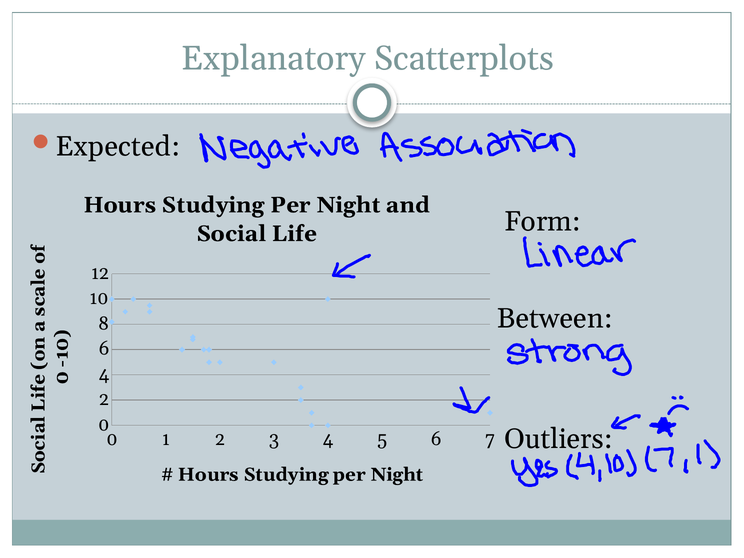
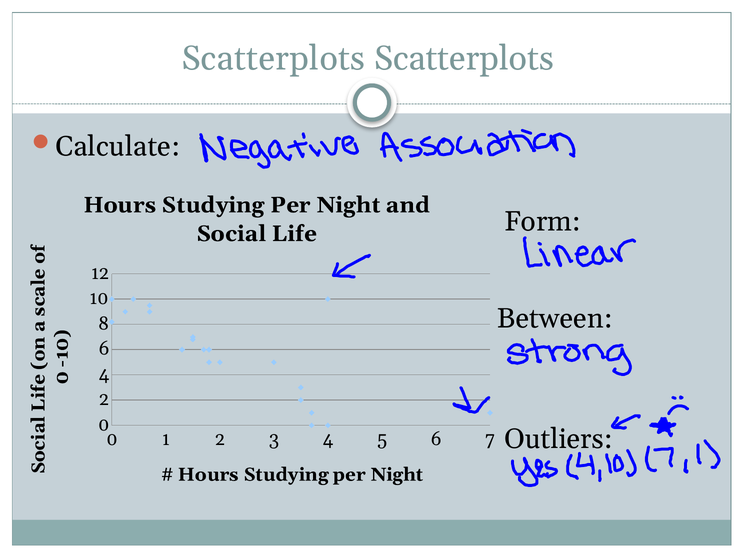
Explanatory: Explanatory -> Scatterplots (273, 59)
Expected: Expected -> Calculate (118, 147)
